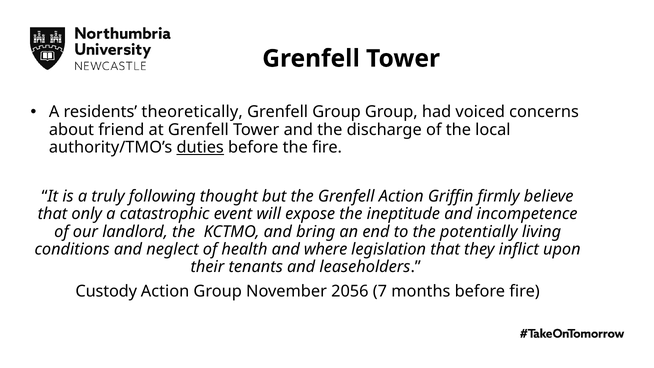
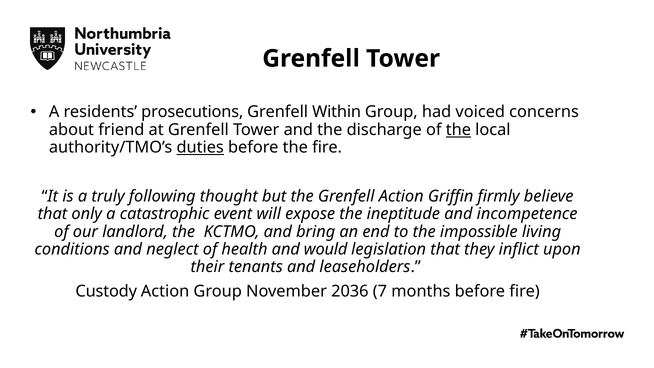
theoretically: theoretically -> prosecutions (192, 112)
Grenfell Group: Group -> Within (337, 112)
the underline: none -> present (458, 130)
potentially: potentially -> impossible (479, 232)
where: where -> would (326, 249)
2056: 2056 -> 2036 (350, 291)
